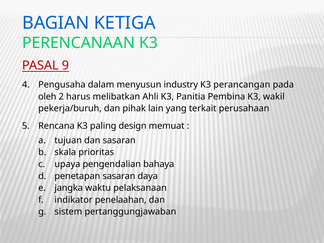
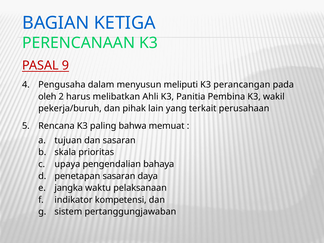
industry: industry -> meliputi (181, 85)
design: design -> bahwa (133, 126)
penelaahan: penelaahan -> kompetensi (121, 200)
